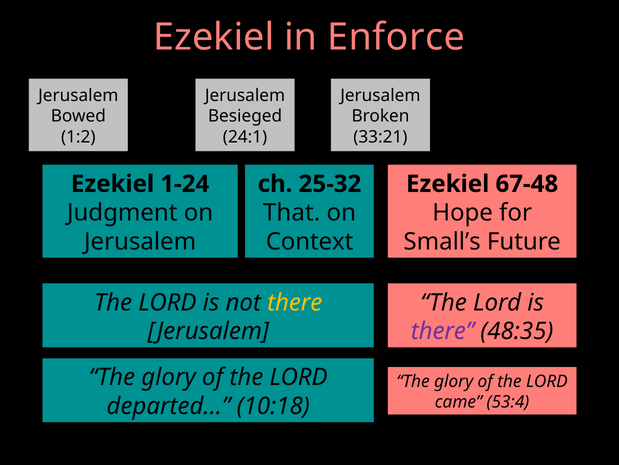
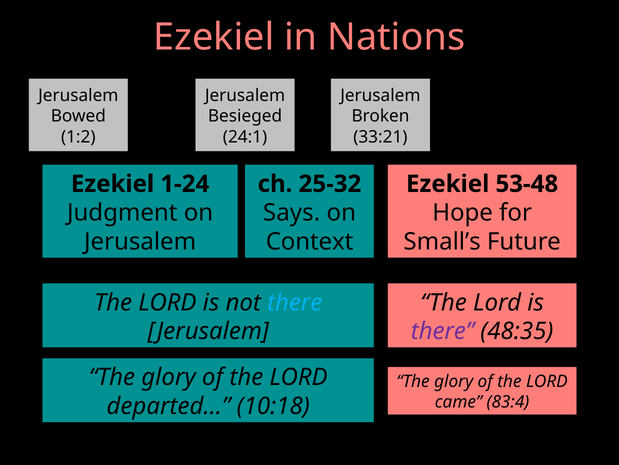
Enforce: Enforce -> Nations (396, 37)
67-48: 67-48 -> 53-48 (527, 184)
That: That -> Says (292, 213)
there colour: yellow -> light blue (295, 302)
53:4: 53:4 -> 83:4 (508, 402)
